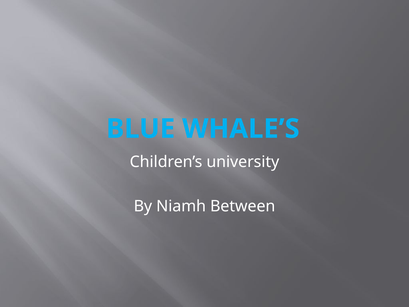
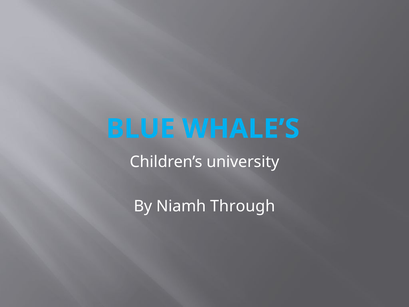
Between: Between -> Through (243, 206)
